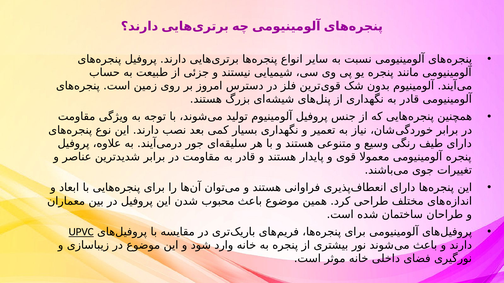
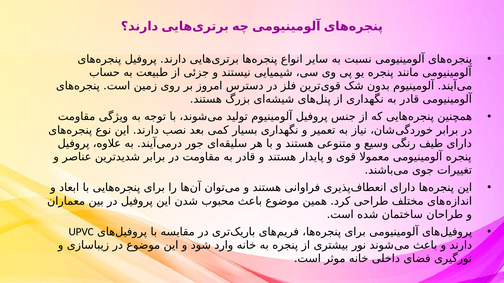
UPVC underline: present -> none (81, 232)
